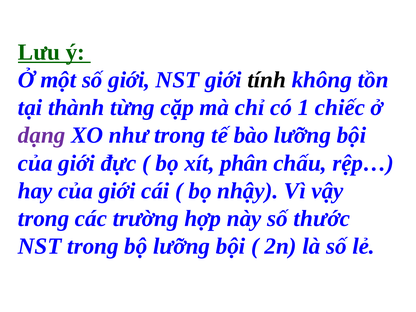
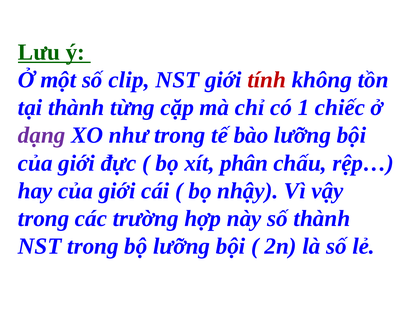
số giới: giới -> clip (129, 80)
tính colour: black -> red (267, 80)
số thước: thước -> thành (322, 219)
